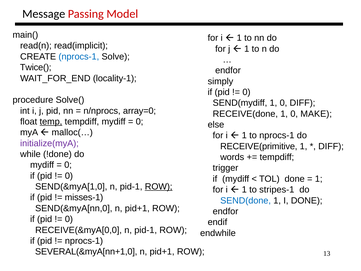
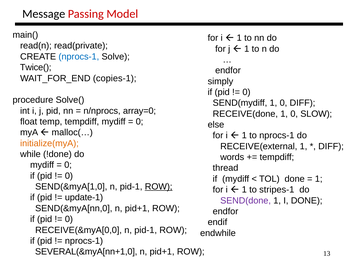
read(implicit: read(implicit -> read(private (81, 46)
locality-1: locality-1 -> copies-1 (115, 78)
MAKE: MAKE -> SLOW (316, 114)
temp underline: present -> none (51, 122)
initialize(myA colour: purple -> orange (49, 143)
RECEIVE(primitive: RECEIVE(primitive -> RECEIVE(external (259, 146)
trigger: trigger -> thread (226, 168)
misses-1: misses-1 -> update-1 (84, 197)
SEND(done colour: blue -> purple (246, 200)
